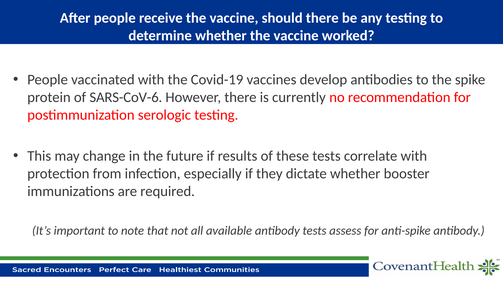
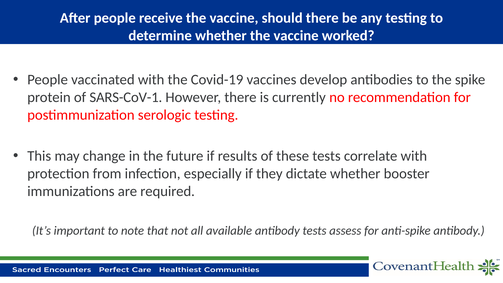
SARS-CoV-6: SARS-CoV-6 -> SARS-CoV-1 (126, 97)
